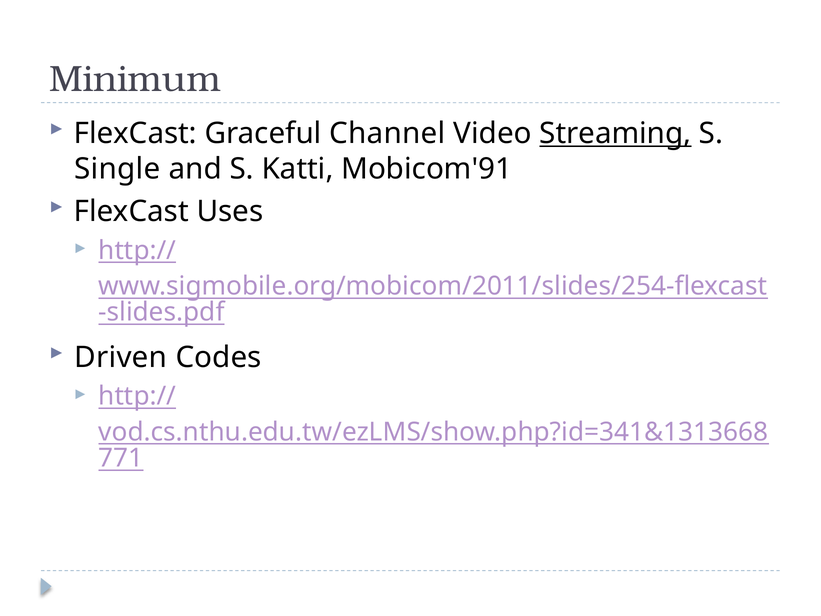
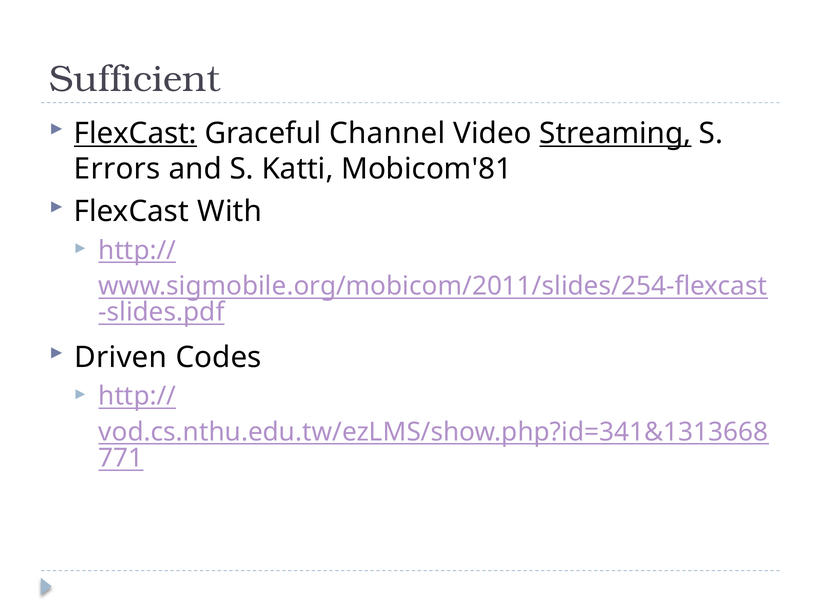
Minimum: Minimum -> Sufficient (135, 79)
FlexCast underline: none -> present (135, 133)
Single: Single -> Errors (117, 169)
Mobicom'91: Mobicom'91 -> Mobicom'81 (427, 169)
Uses: Uses -> With (230, 211)
